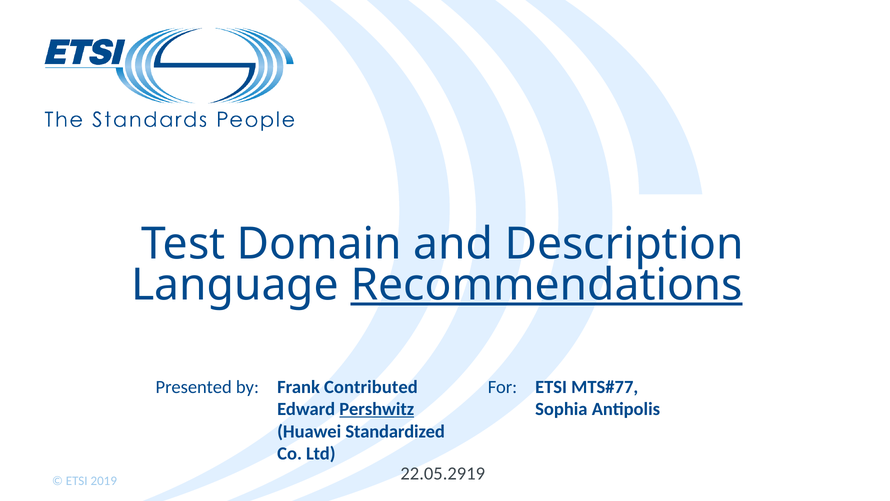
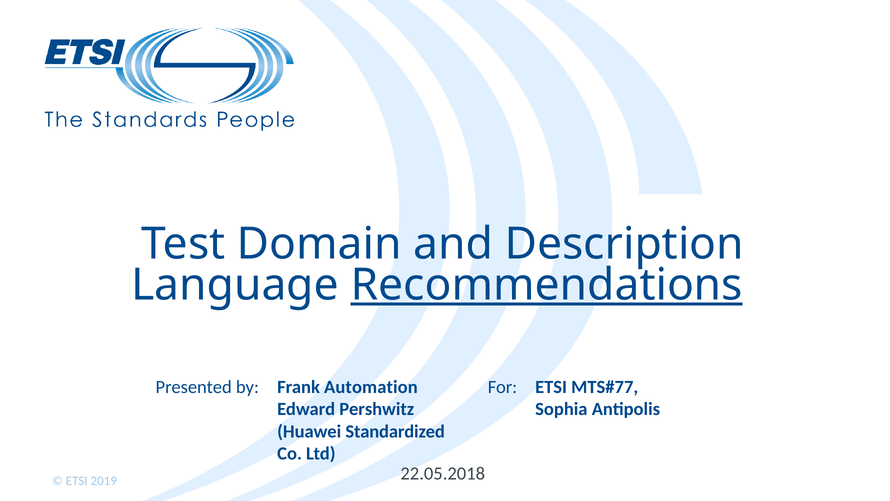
Contributed: Contributed -> Automation (371, 387)
Pershwitz underline: present -> none (377, 409)
22.05.2919: 22.05.2919 -> 22.05.2018 (443, 473)
